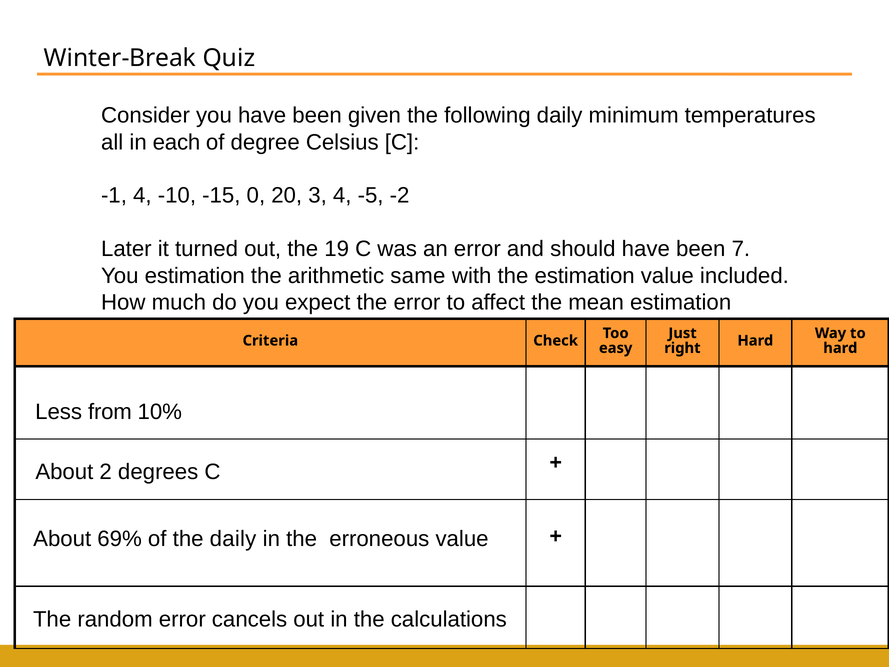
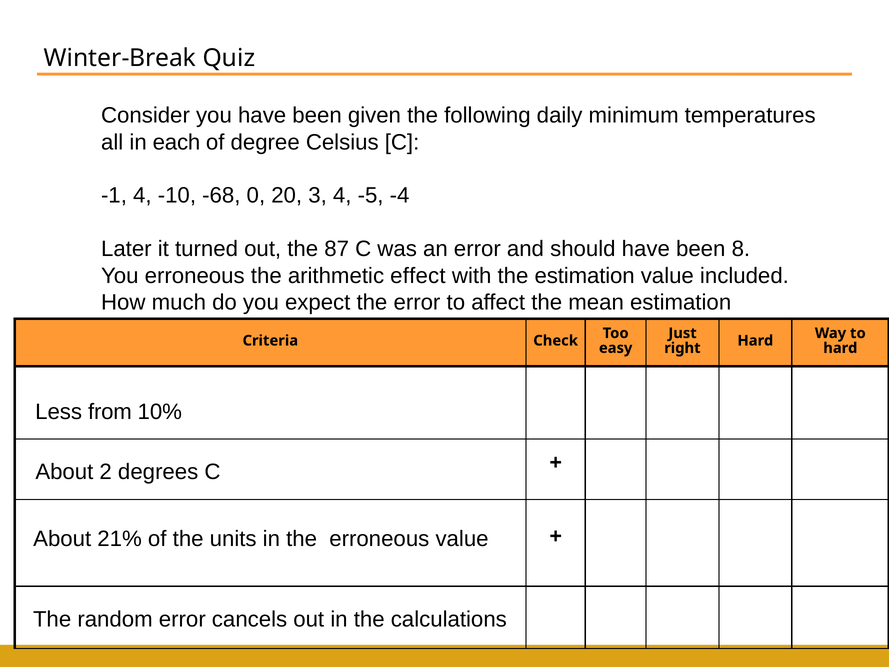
-15: -15 -> -68 (221, 196)
-2: -2 -> -4 (400, 196)
19: 19 -> 87 (337, 249)
7: 7 -> 8 (741, 249)
You estimation: estimation -> erroneous (195, 276)
same: same -> effect (418, 276)
69%: 69% -> 21% (120, 539)
the daily: daily -> units (233, 539)
